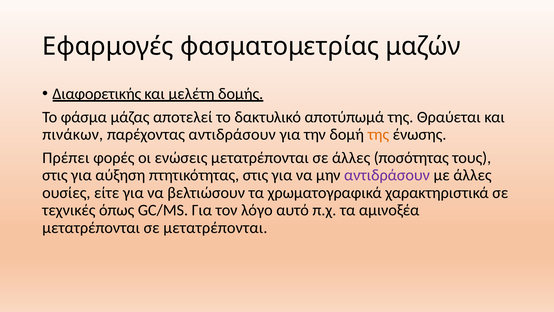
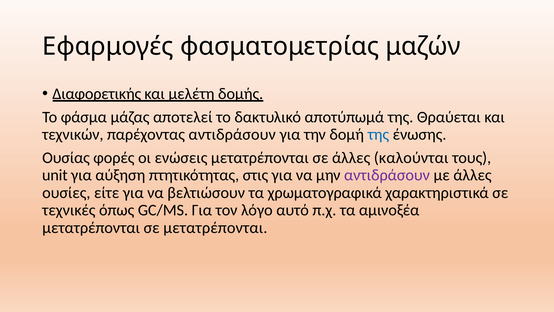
πινάκων: πινάκων -> τεχνικών (73, 134)
της colour: orange -> blue (378, 134)
Πρέπει: Πρέπει -> Ουσίας (66, 158)
ποσότητας: ποσότητας -> καλούνται (411, 158)
στις: στις -> unit (55, 175)
